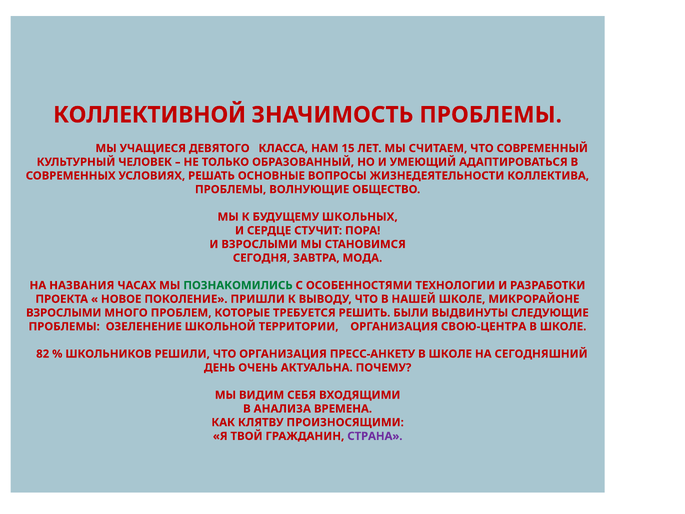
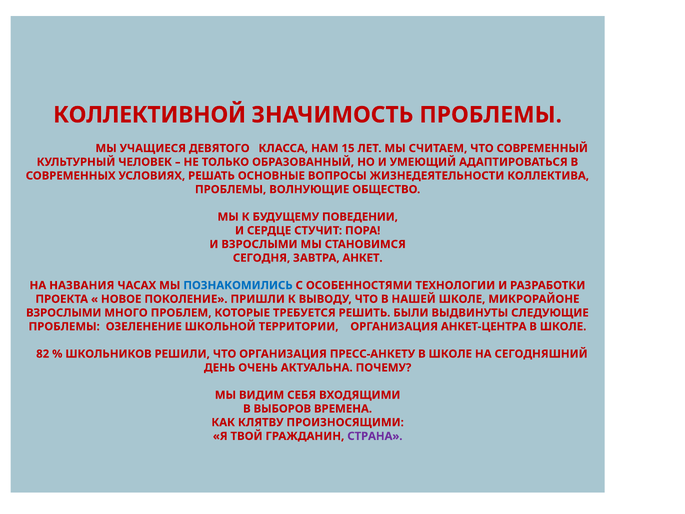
ШКОЛЬНЫХ: ШКОЛЬНЫХ -> ПОВЕДЕНИИ (360, 217)
МОДА: МОДА -> АНКЕТ (362, 258)
ПОЗНАКОМИЛИСЬ colour: green -> blue (238, 285)
СВОЮ-ЦЕНТРА: СВОЮ-ЦЕНТРА -> АНКЕТ-ЦЕНТРА (484, 326)
АНАЛИЗА: АНАЛИЗА -> ВЫБОРОВ (282, 409)
